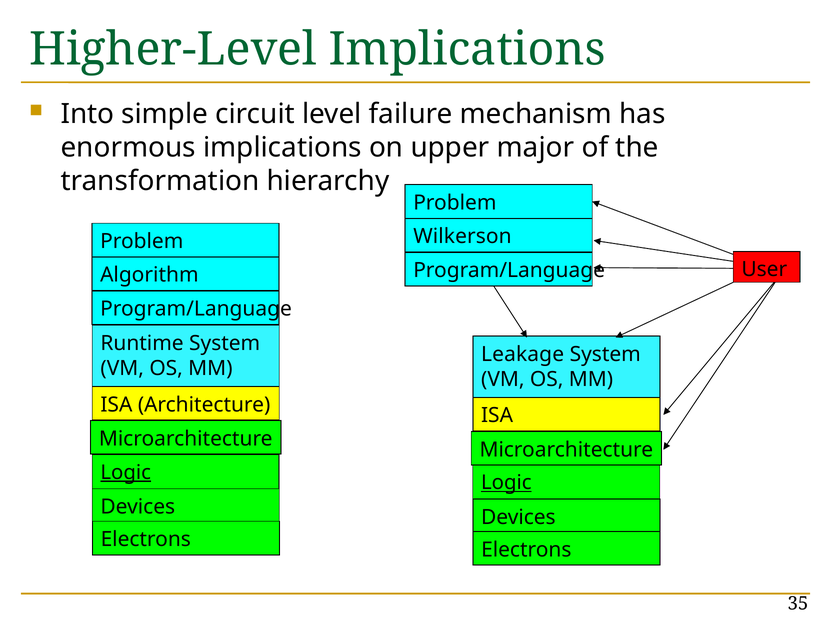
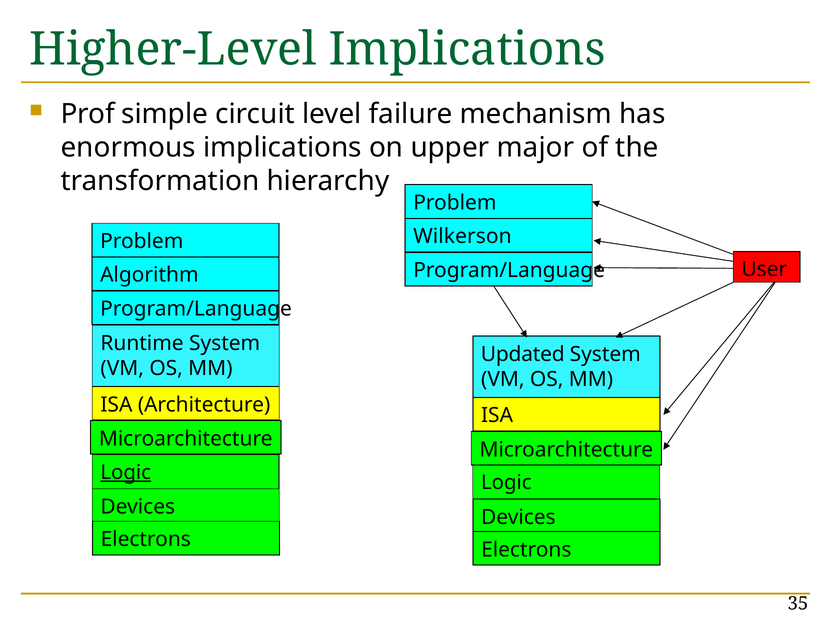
Into: Into -> Prof (88, 114)
Leakage: Leakage -> Updated (523, 355)
Logic underline: present -> none (506, 483)
